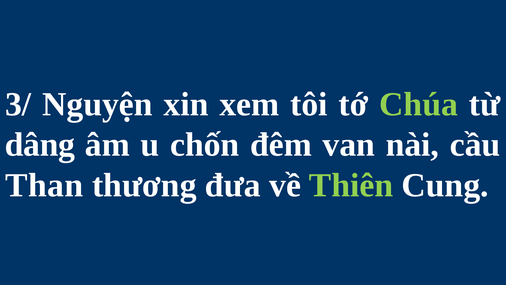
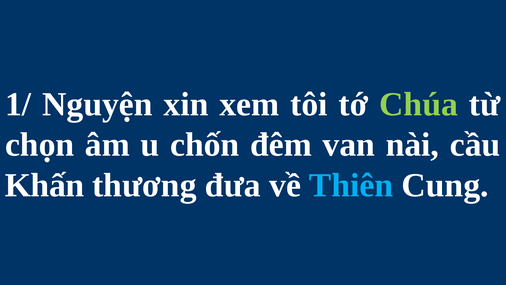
3/: 3/ -> 1/ (18, 104)
dâng: dâng -> chọn (40, 145)
Than: Than -> Khấn (45, 185)
Thiên colour: light green -> light blue (351, 185)
